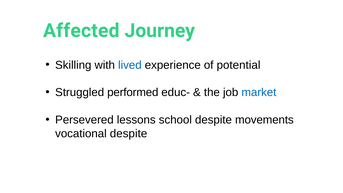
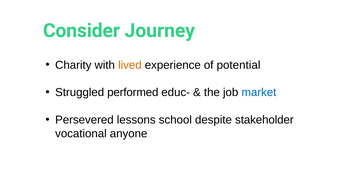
Affected: Affected -> Consider (81, 31)
Skilling: Skilling -> Charity (73, 65)
lived colour: blue -> orange (130, 65)
movements: movements -> stakeholder (264, 120)
vocational despite: despite -> anyone (129, 134)
